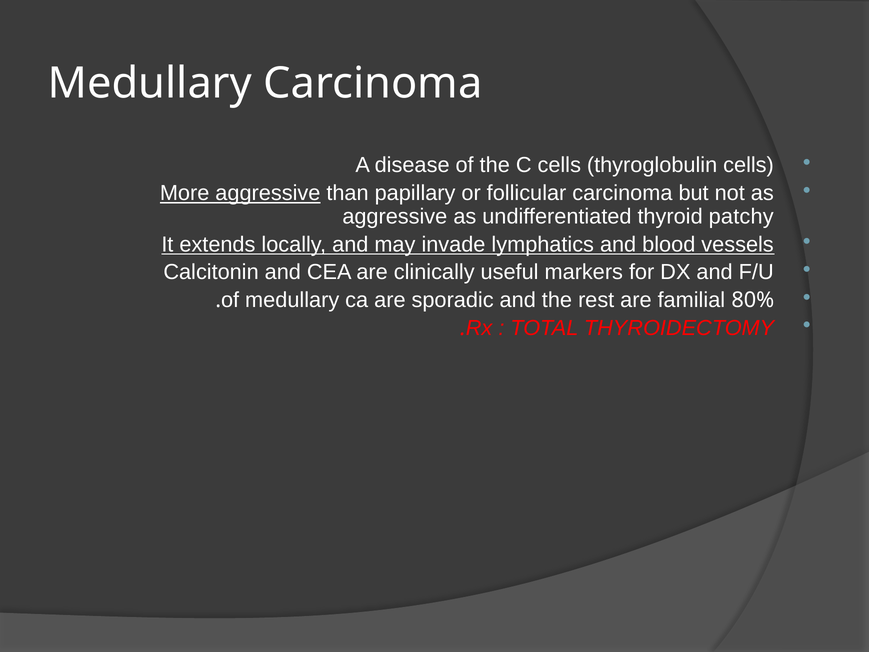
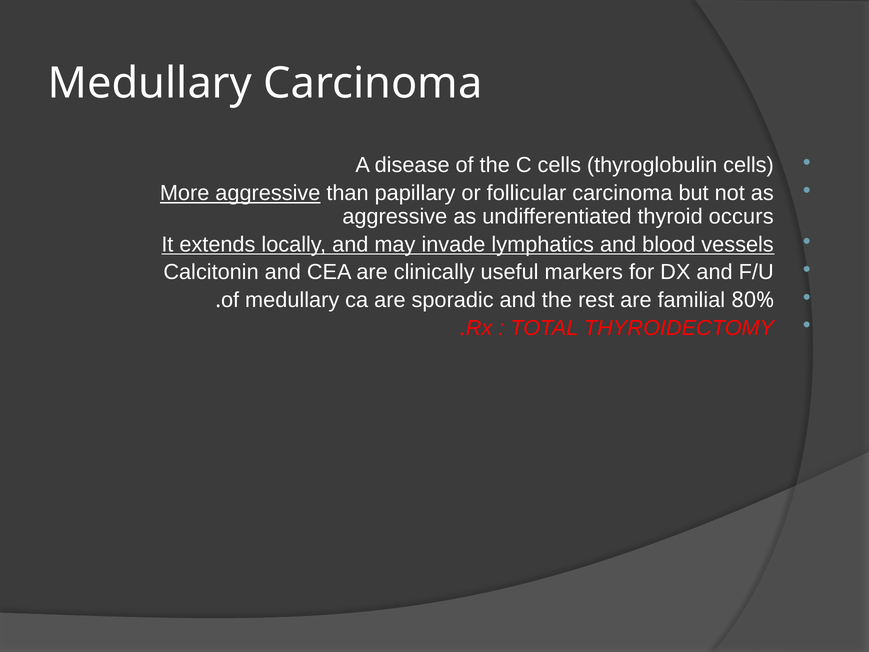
patchy: patchy -> occurs (741, 217)
